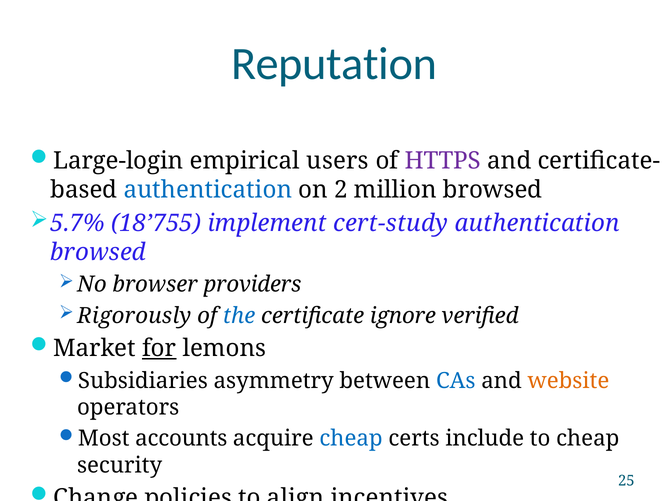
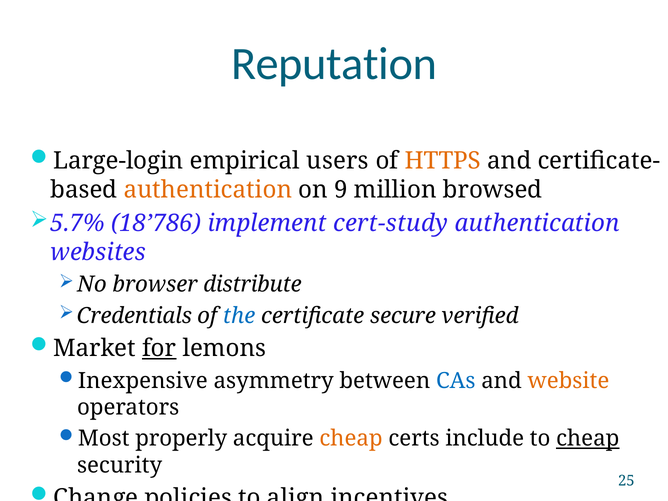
HTTPS colour: purple -> orange (443, 161)
authentication colour: blue -> orange (208, 190)
2: 2 -> 9 (341, 190)
18’755: 18’755 -> 18’786 (156, 224)
browsed: browsed -> websites (98, 252)
providers: providers -> distribute (252, 285)
Rigorously: Rigorously -> Credentials (134, 316)
ignore: ignore -> secure (403, 316)
Subsidiaries: Subsidiaries -> Inexpensive (143, 381)
accounts: accounts -> properly (181, 439)
cheap colour: blue -> orange (351, 439)
cheap underline: none -> present (588, 439)
